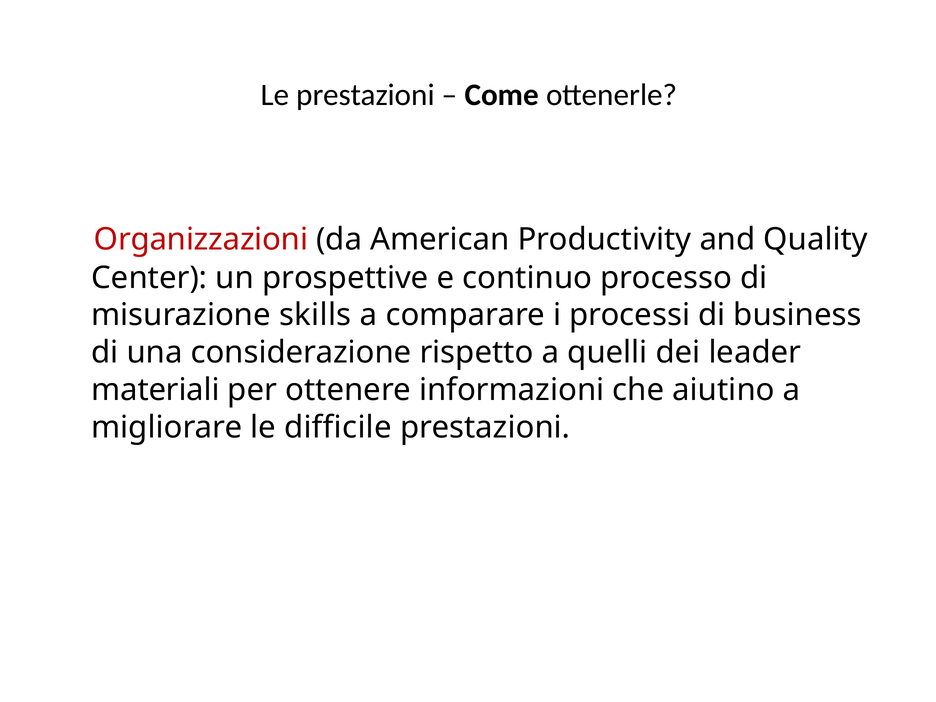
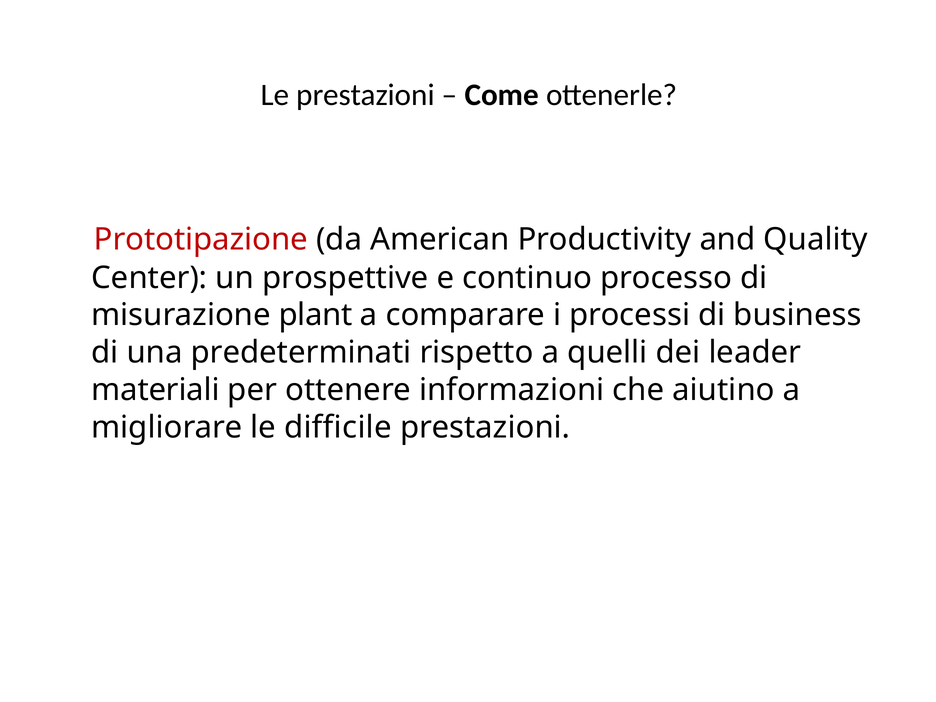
Organizzazioni: Organizzazioni -> Prototipazione (201, 239)
skills: skills -> plant (316, 315)
considerazione: considerazione -> predeterminati (301, 353)
